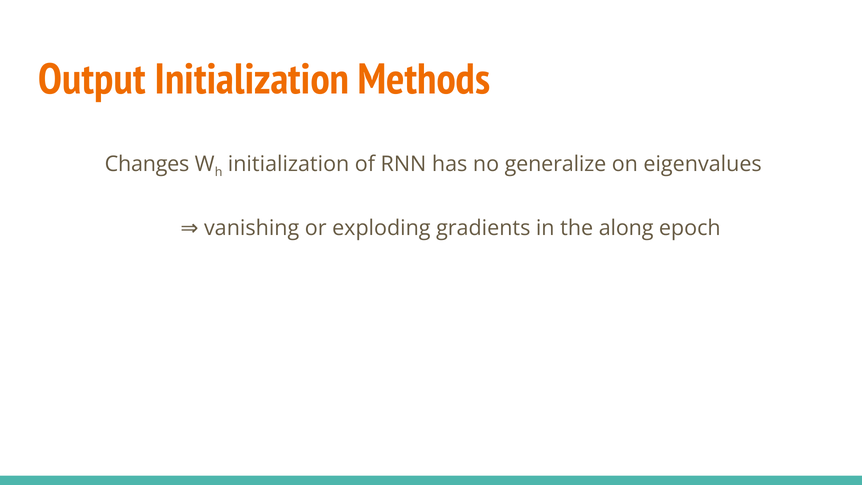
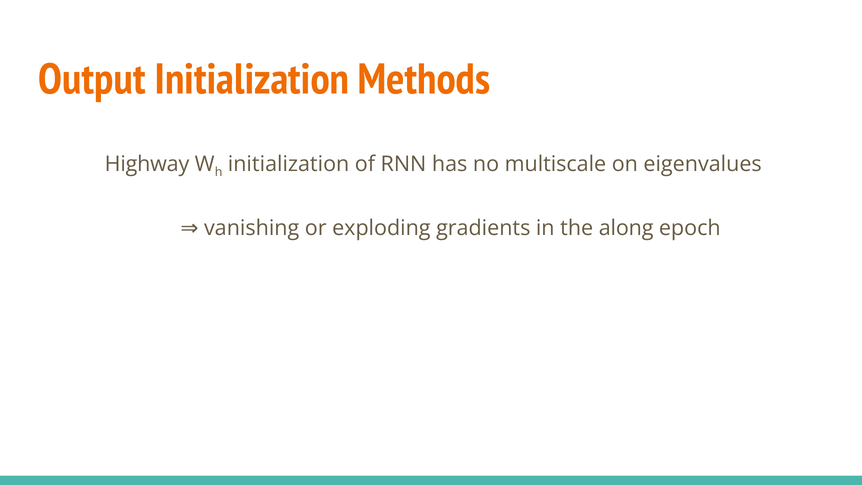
Changes: Changes -> Highway (147, 164)
generalize: generalize -> multiscale (555, 164)
